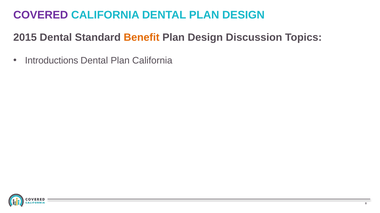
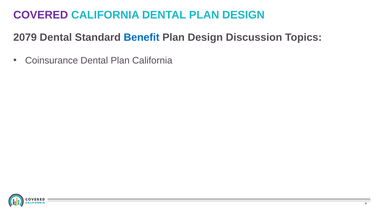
2015: 2015 -> 2079 (25, 37)
Benefit colour: orange -> blue (142, 37)
Introductions: Introductions -> Coinsurance (52, 61)
